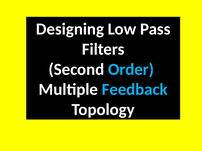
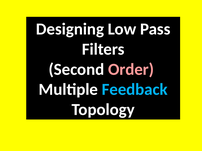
Order colour: light blue -> pink (131, 70)
